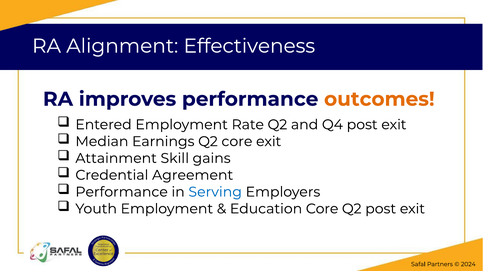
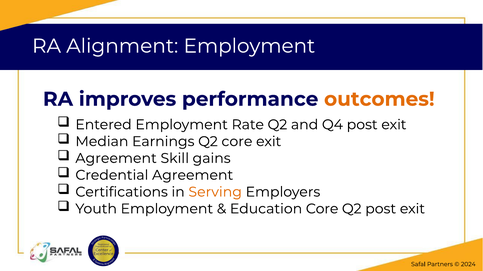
Alignment Effectiveness: Effectiveness -> Employment (249, 46)
Attainment: Attainment -> Agreement (116, 159)
Performance: Performance -> Certifications (122, 192)
Serving colour: blue -> orange (215, 192)
